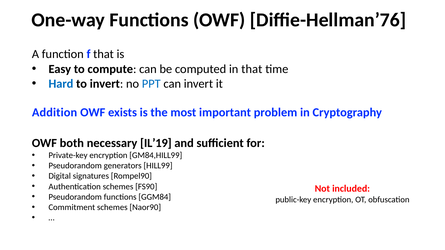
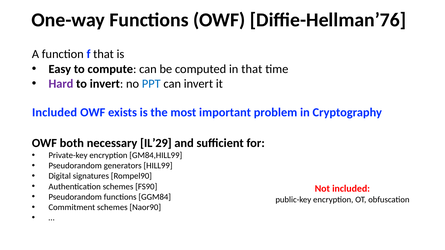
Hard colour: blue -> purple (61, 84)
Addition: Addition -> Included (55, 113)
IL’19: IL’19 -> IL’29 (156, 143)
